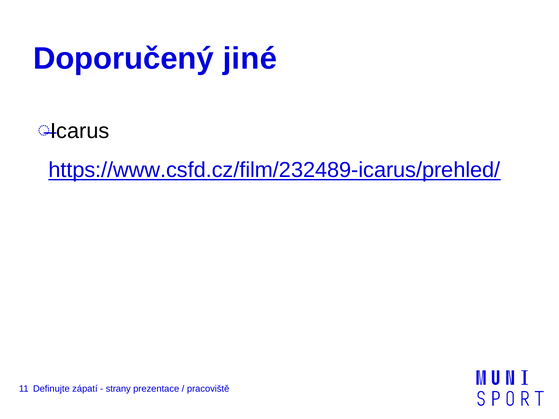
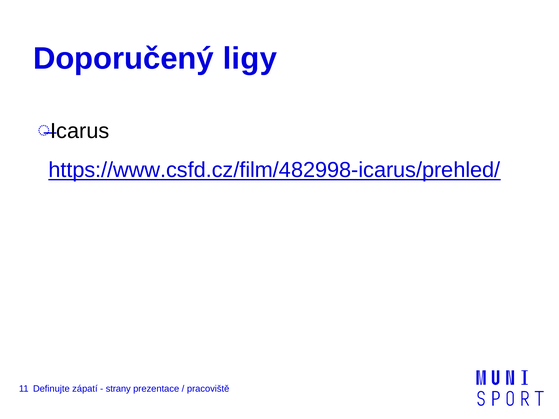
jiné: jiné -> ligy (250, 59)
https://www.csfd.cz/film/232489-icarus/prehled/: https://www.csfd.cz/film/232489-icarus/prehled/ -> https://www.csfd.cz/film/482998-icarus/prehled/ (274, 170)
